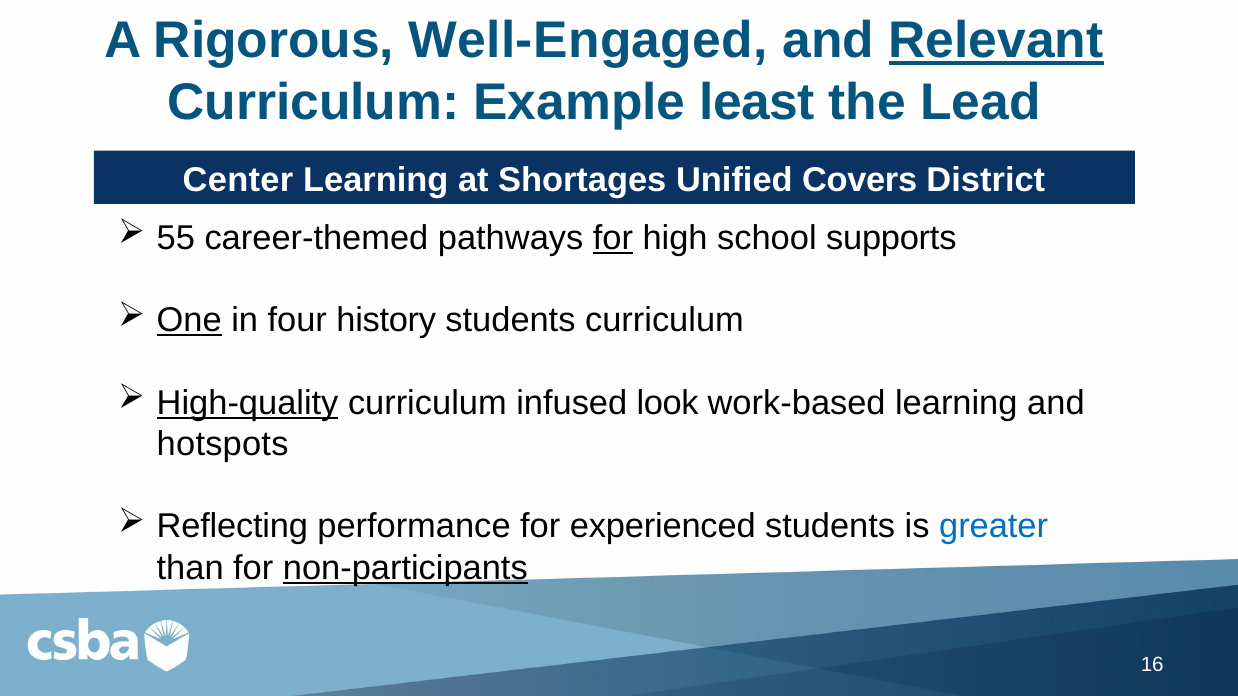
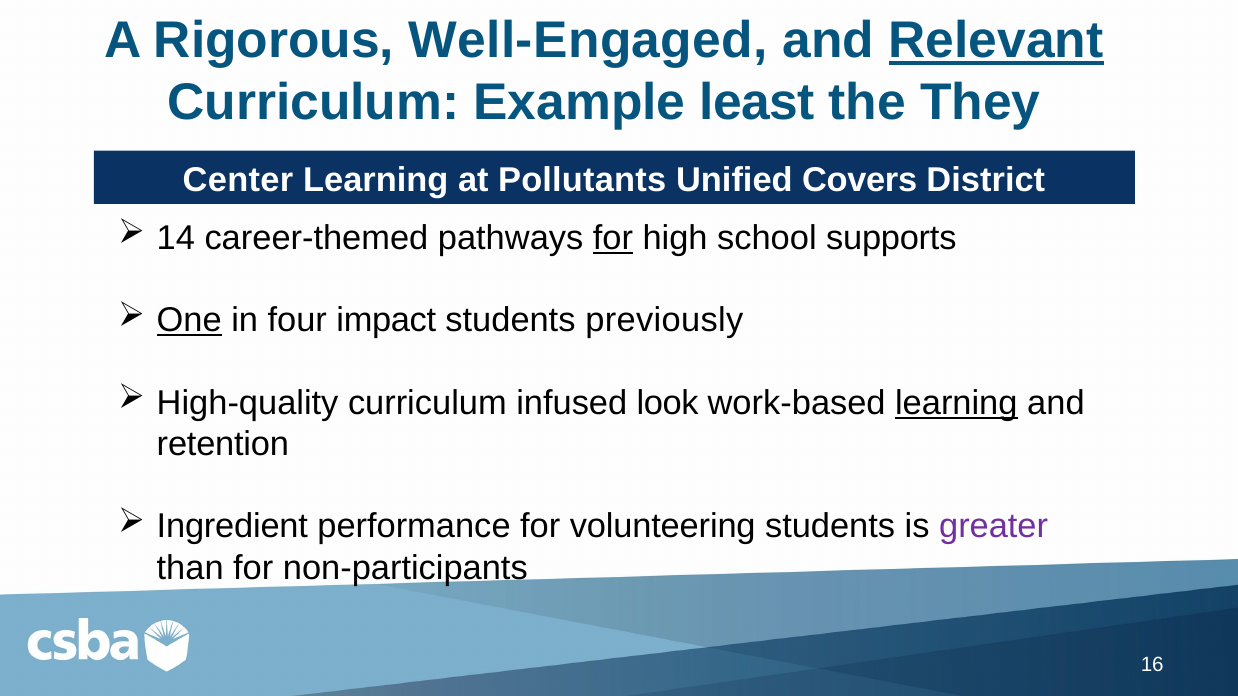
Lead: Lead -> They (980, 103)
Shortages: Shortages -> Pollutants (582, 180)
55: 55 -> 14 (176, 238)
history: history -> impact (386, 320)
students curriculum: curriculum -> previously (664, 320)
High-quality underline: present -> none (248, 403)
learning underline: none -> present (956, 403)
hotspots: hotspots -> retention (223, 444)
Reflecting: Reflecting -> Ingredient (232, 527)
experienced: experienced -> volunteering (663, 527)
greater colour: blue -> purple (994, 527)
non-participants underline: present -> none (405, 568)
